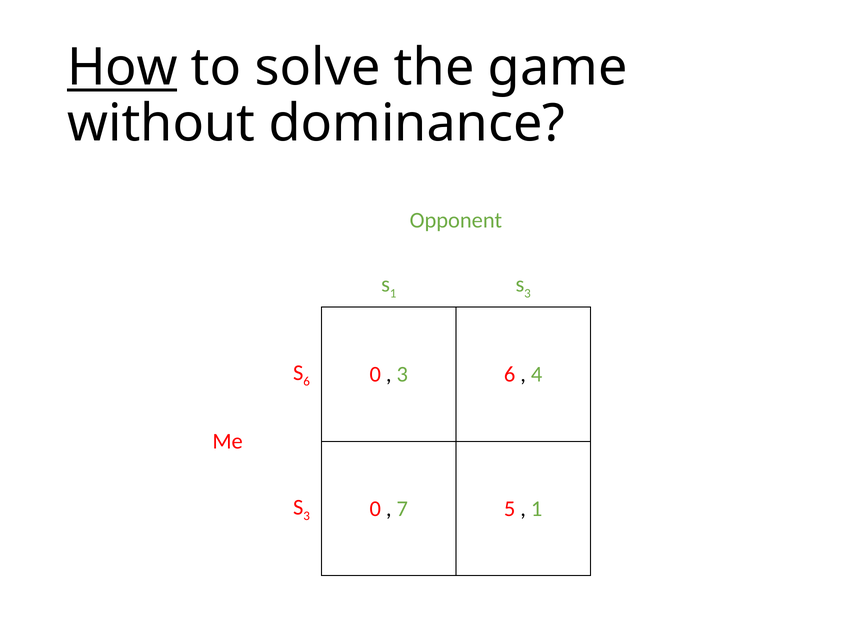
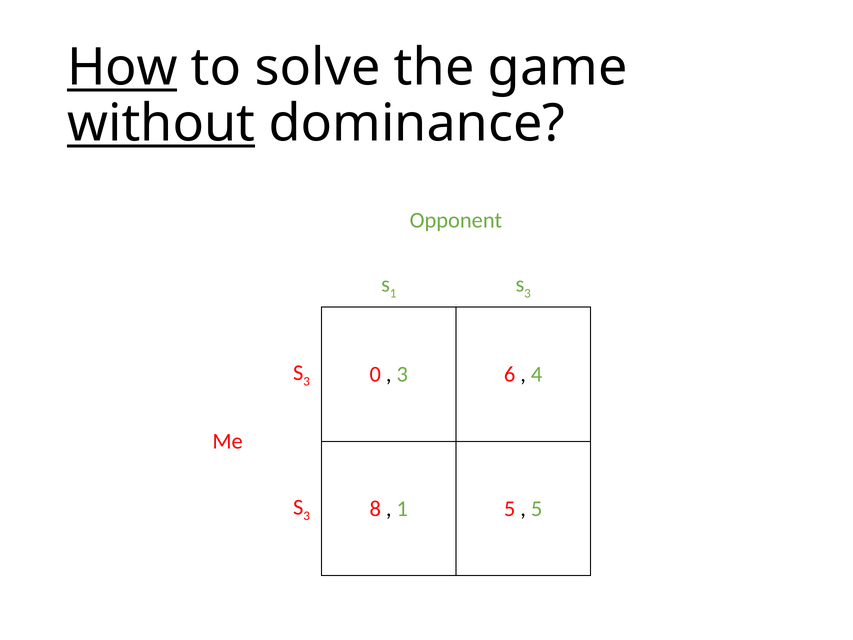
without underline: none -> present (161, 124)
6: 6 -> 3 (307, 381)
3 0: 0 -> 8 (375, 509)
7: 7 -> 1 (402, 509)
1: 1 -> 5 (537, 509)
